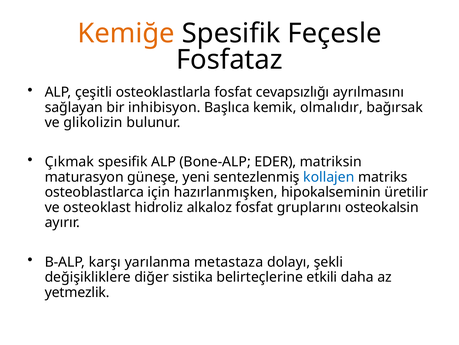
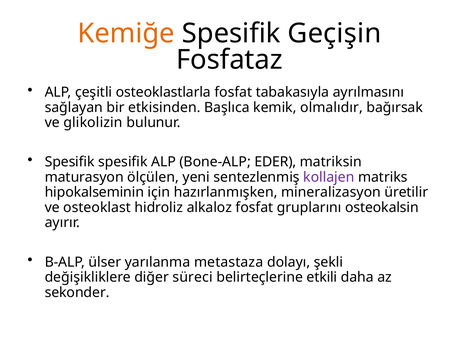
Feçesle: Feçesle -> Geçişin (334, 33)
cevapsızlığı: cevapsızlığı -> tabakasıyla (292, 92)
inhibisyon: inhibisyon -> etkisinden (164, 107)
Çıkmak: Çıkmak -> Spesifik (70, 162)
güneşe: güneşe -> ölçülen (153, 177)
kollajen colour: blue -> purple (329, 177)
osteoblastlarca: osteoblastlarca -> hipokalseminin (94, 192)
hipokalseminin: hipokalseminin -> mineralizasyon (331, 192)
karşı: karşı -> ülser (105, 261)
sistika: sistika -> süreci (193, 277)
yetmezlik: yetmezlik -> sekonder (77, 292)
